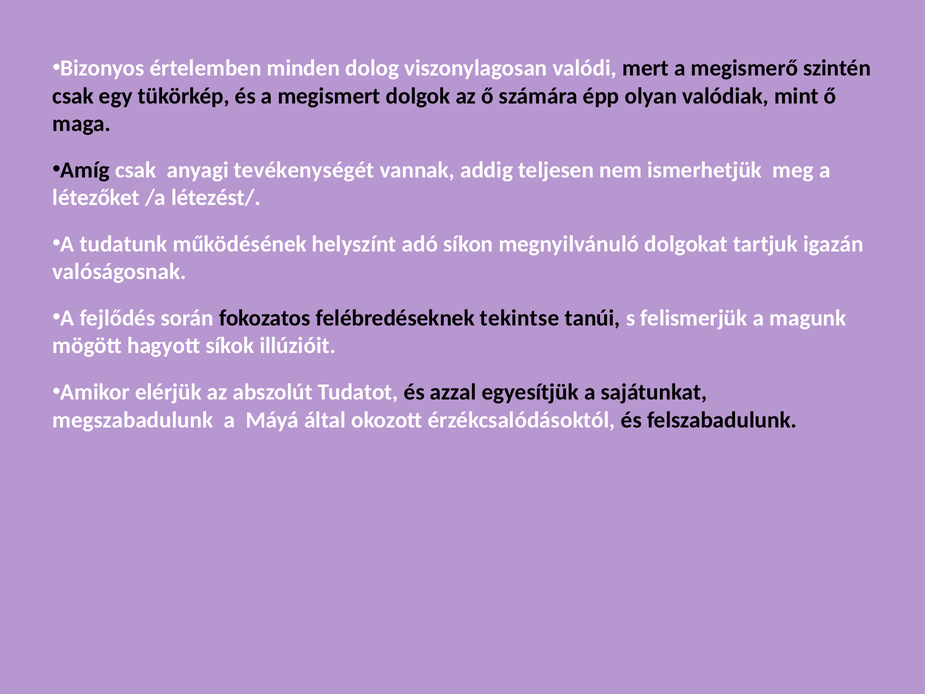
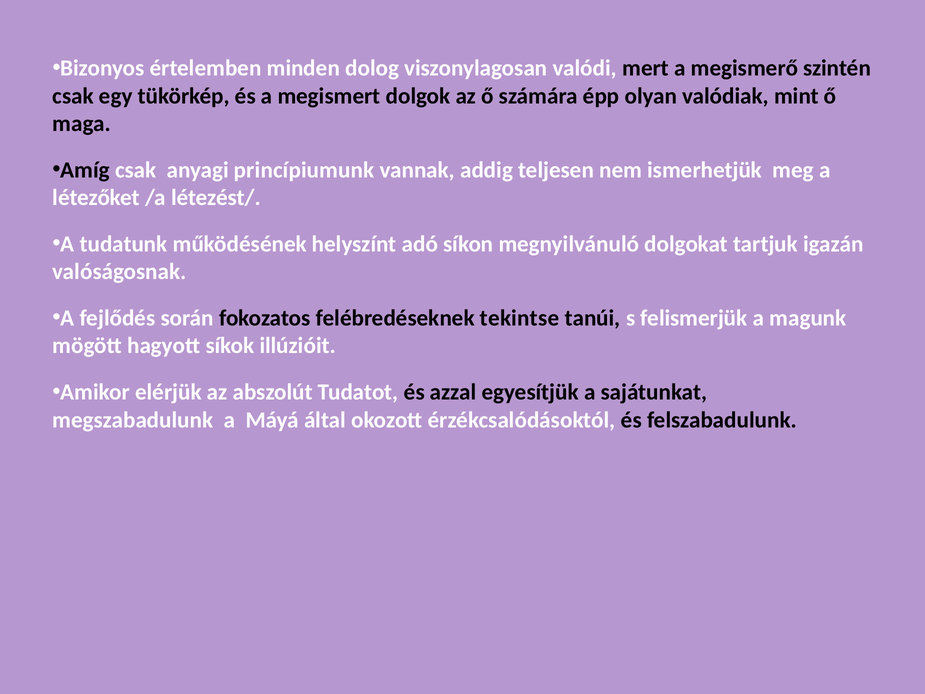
tevékenységét: tevékenységét -> princípiumunk (304, 170)
